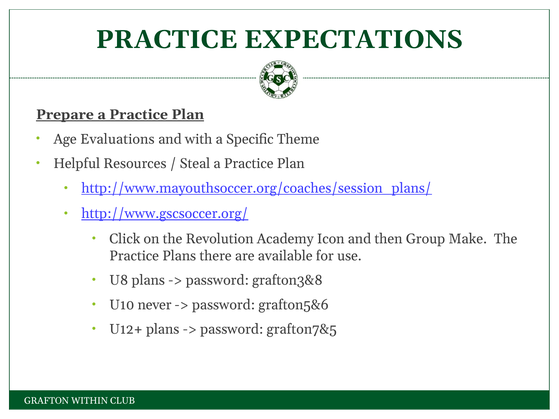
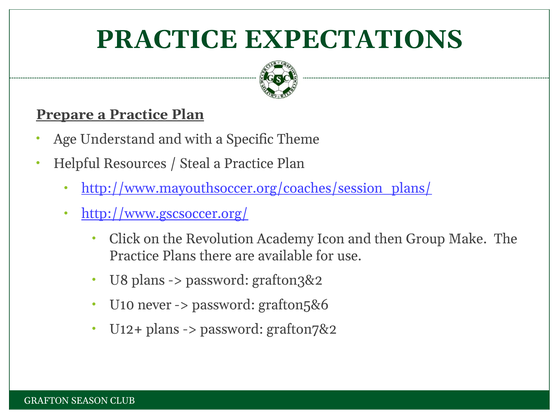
Evaluations: Evaluations -> Understand (117, 139)
grafton3&8: grafton3&8 -> grafton3&2 (287, 280)
grafton7&5: grafton7&5 -> grafton7&2 (302, 330)
WITHIN: WITHIN -> SEASON (90, 401)
